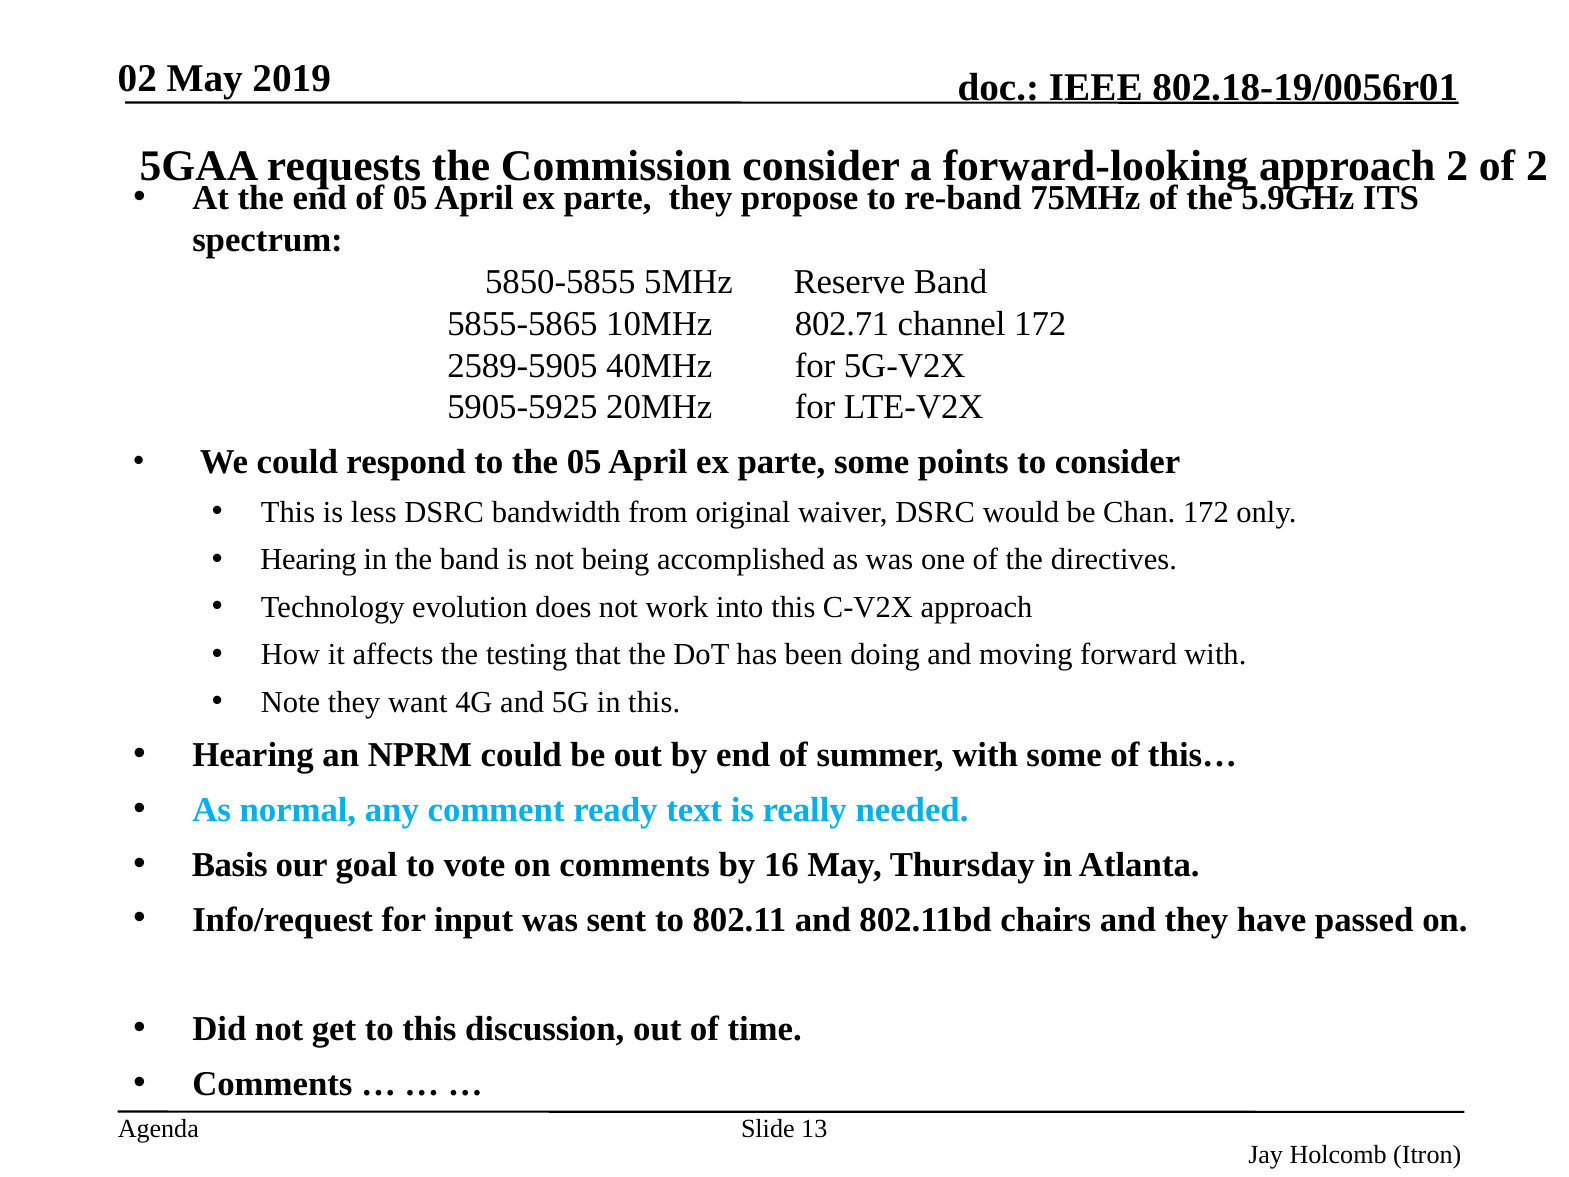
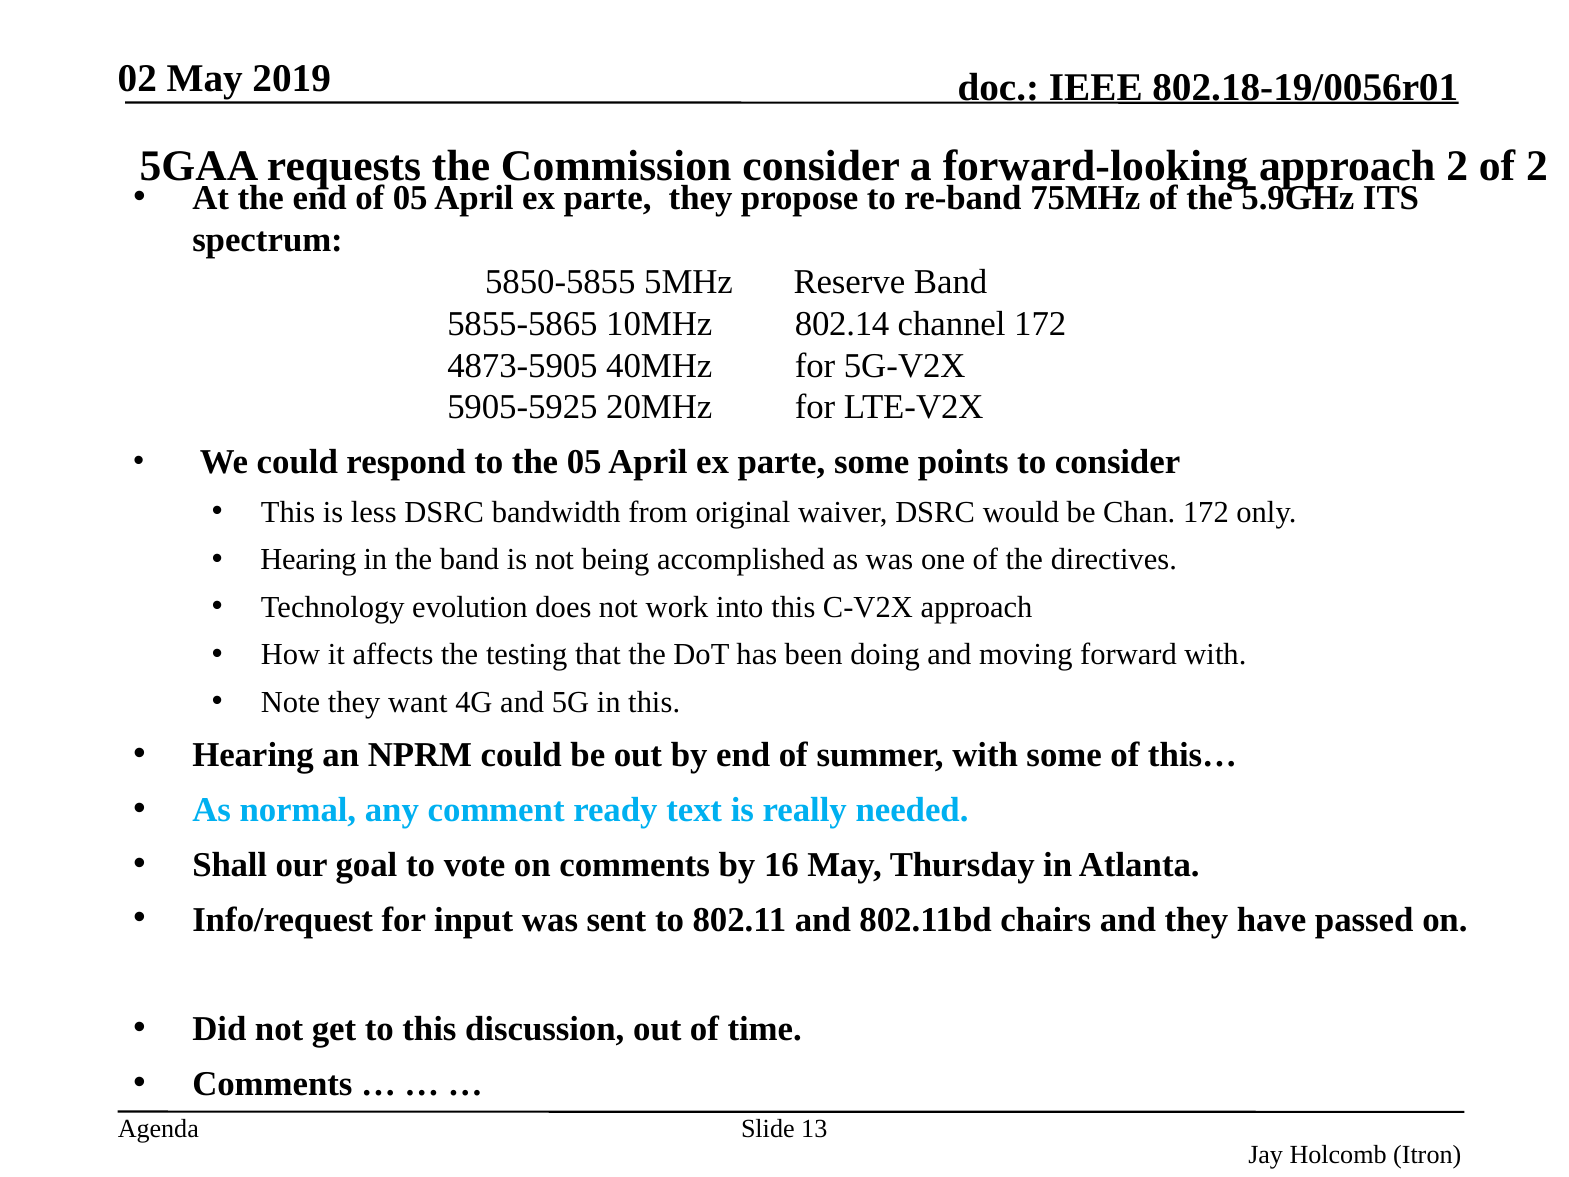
802.71: 802.71 -> 802.14 (842, 324)
2589-5905: 2589-5905 -> 4873-5905 (522, 365)
Basis: Basis -> Shall (230, 864)
